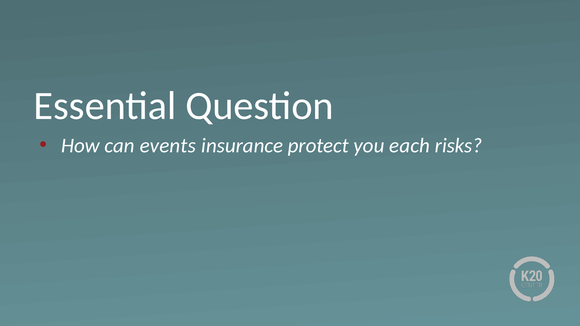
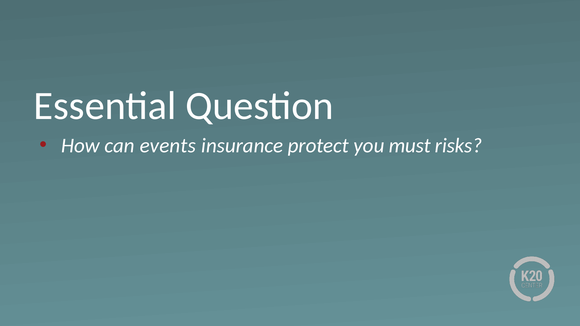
each: each -> must (410, 146)
